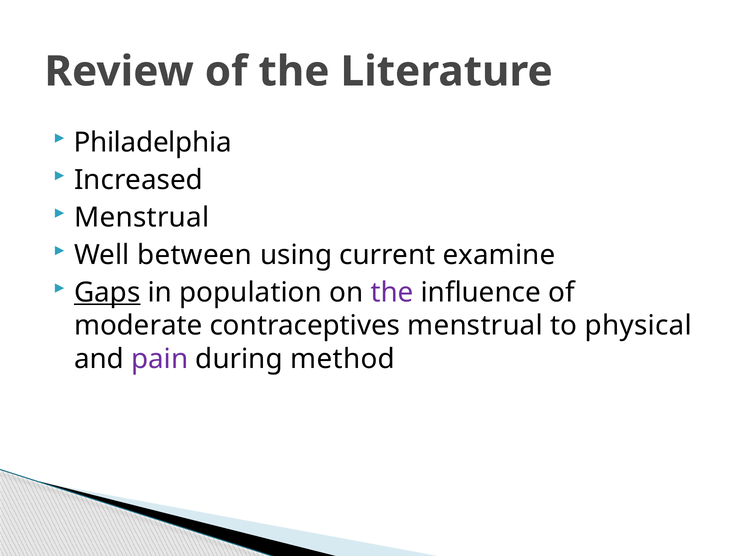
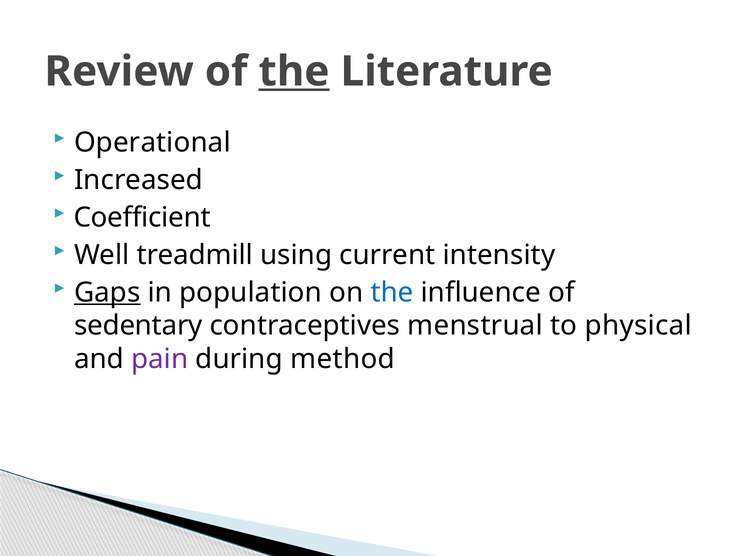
the underline: none -> present (294, 72)
Philadelphia: Philadelphia -> Operational (152, 143)
Menstrual: Menstrual -> Coefficient (142, 218)
between: between -> treadmill (195, 255)
examine: examine -> intensity (499, 255)
the colour: purple -> blue (392, 293)
moderate: moderate -> sedentary (138, 326)
